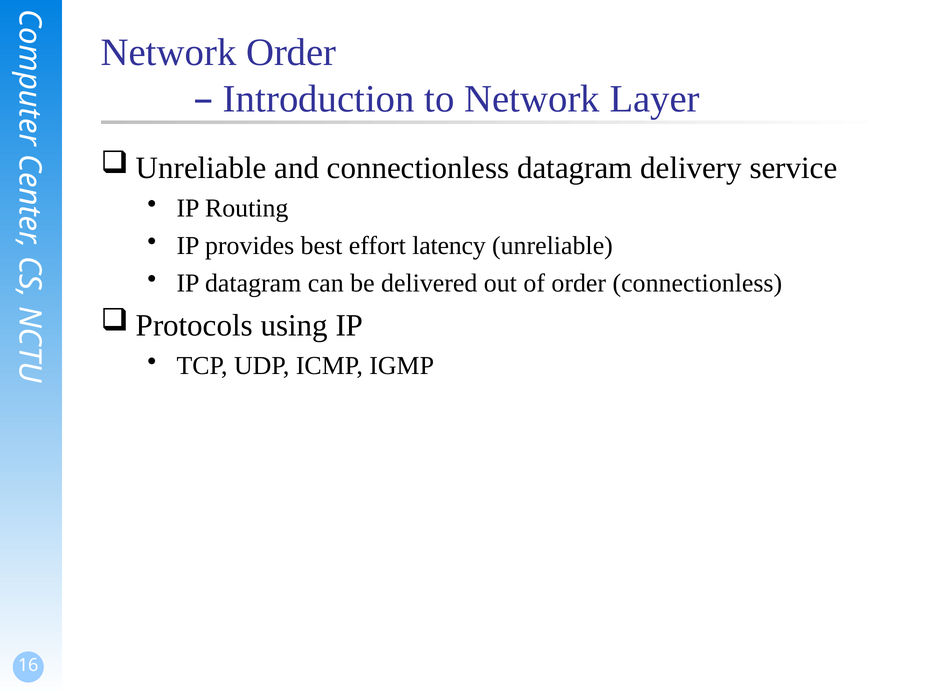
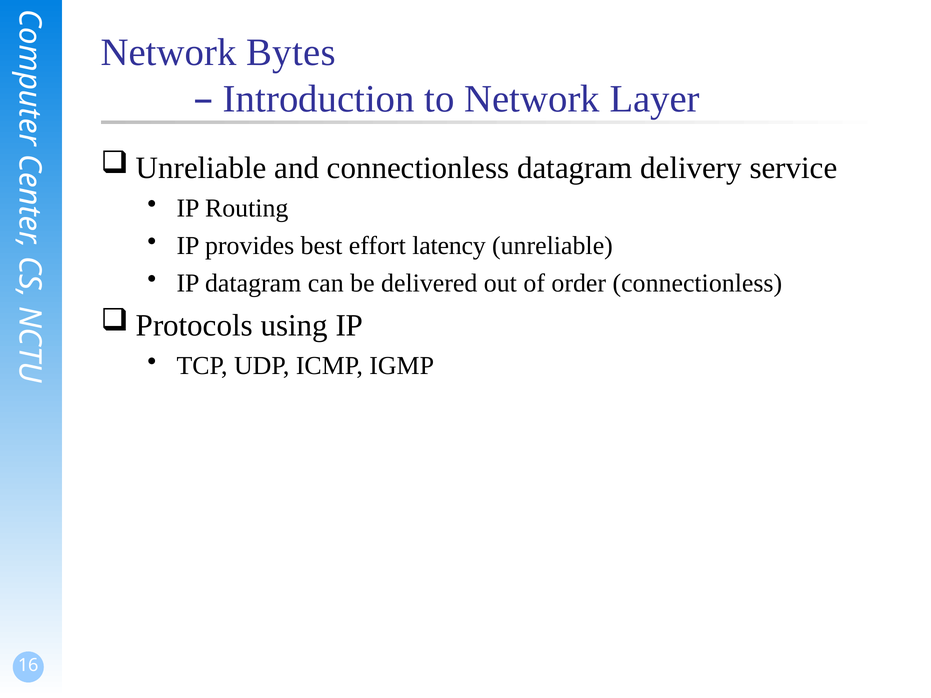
Network Order: Order -> Bytes (291, 52)
